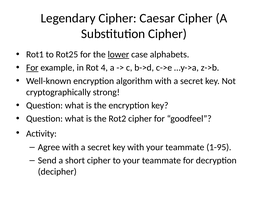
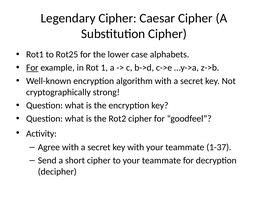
lower underline: present -> none (118, 54)
4: 4 -> 1 (104, 68)
1-95: 1-95 -> 1-37 (219, 147)
